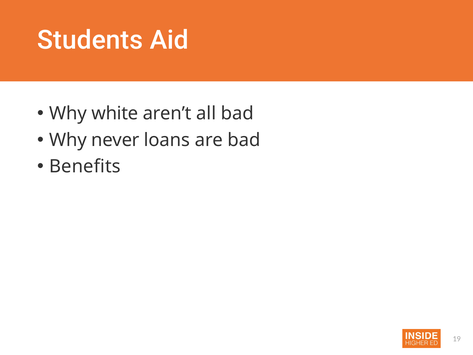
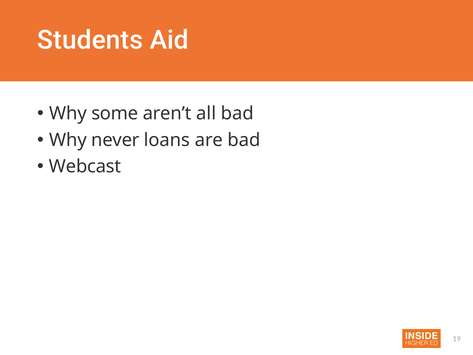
white: white -> some (115, 113)
Benefits: Benefits -> Webcast (85, 166)
